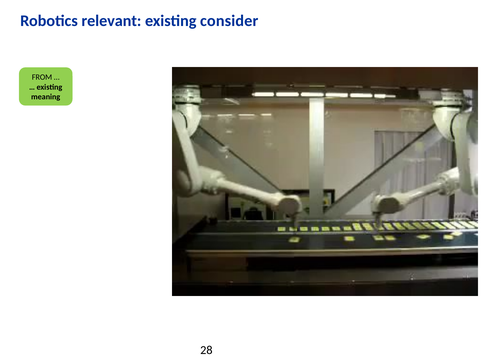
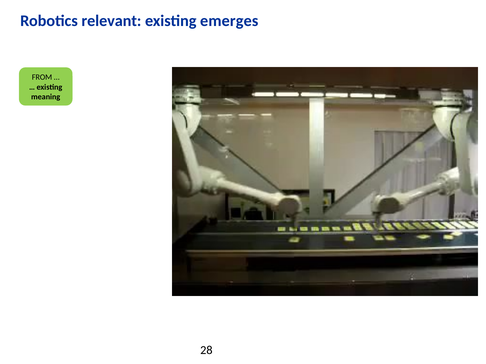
consider: consider -> emerges (229, 21)
